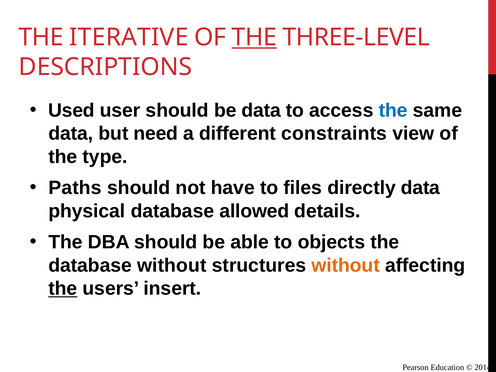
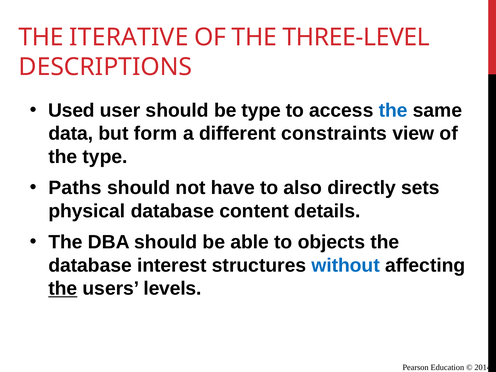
THE underline: present -> none (254, 37)
be data: data -> type (261, 110)
need: need -> form (156, 134)
files: files -> also (303, 188)
directly data: data -> sets (420, 188)
allowed: allowed -> content (254, 211)
database without: without -> interest (172, 265)
without colour: orange -> blue (346, 265)
insert: insert -> levels (172, 289)
